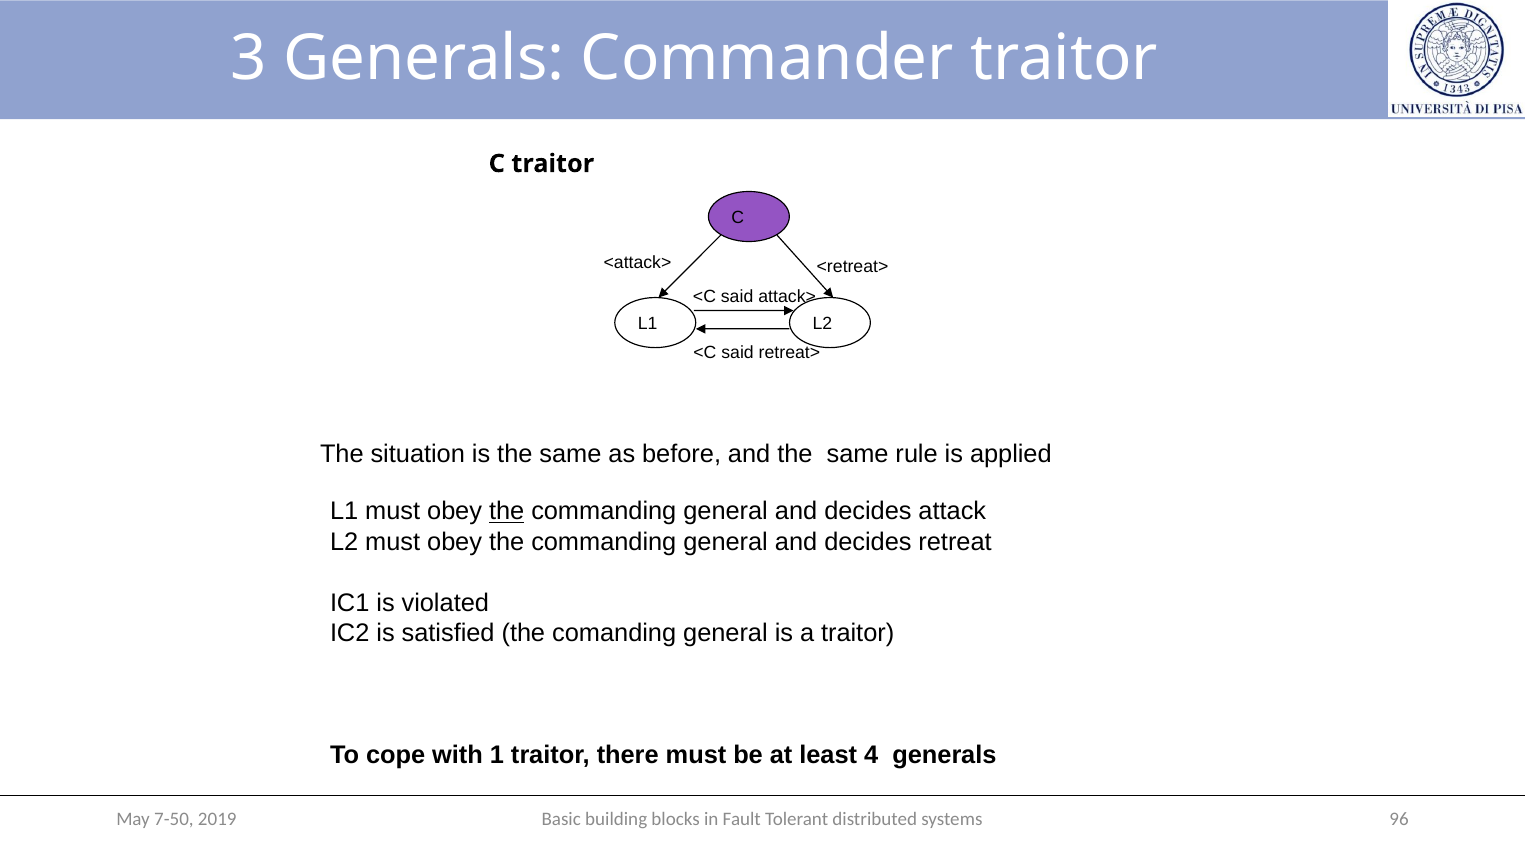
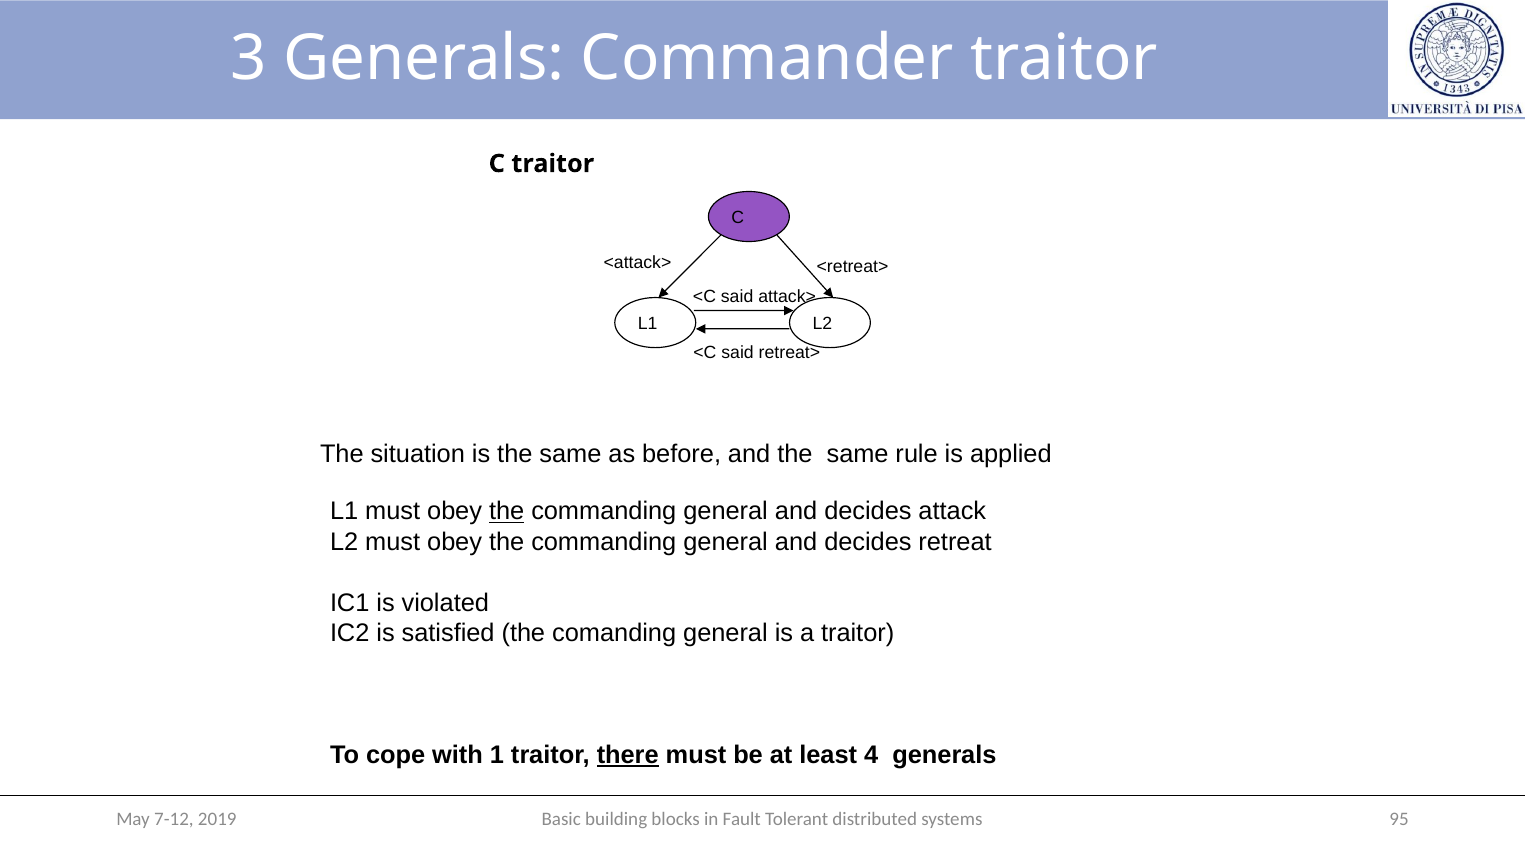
there underline: none -> present (628, 755)
96: 96 -> 95 (1399, 819)
7-50: 7-50 -> 7-12 (174, 819)
